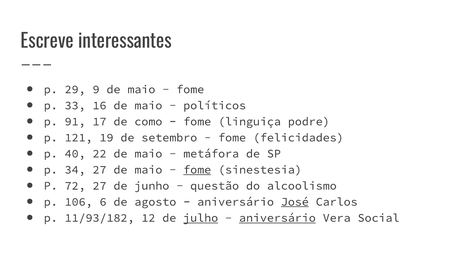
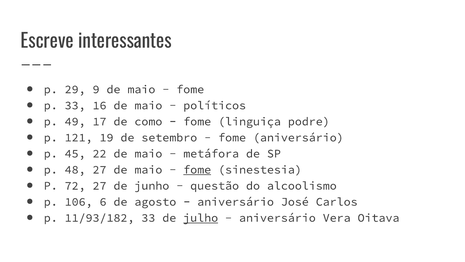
91: 91 -> 49 (75, 121)
fome felicidades: felicidades -> aniversário (298, 137)
40: 40 -> 45 (75, 153)
34: 34 -> 48 (75, 169)
José underline: present -> none (295, 201)
11/93/182 12: 12 -> 33 (148, 218)
aniversário underline: present -> none (277, 218)
Social: Social -> Oitava (379, 218)
